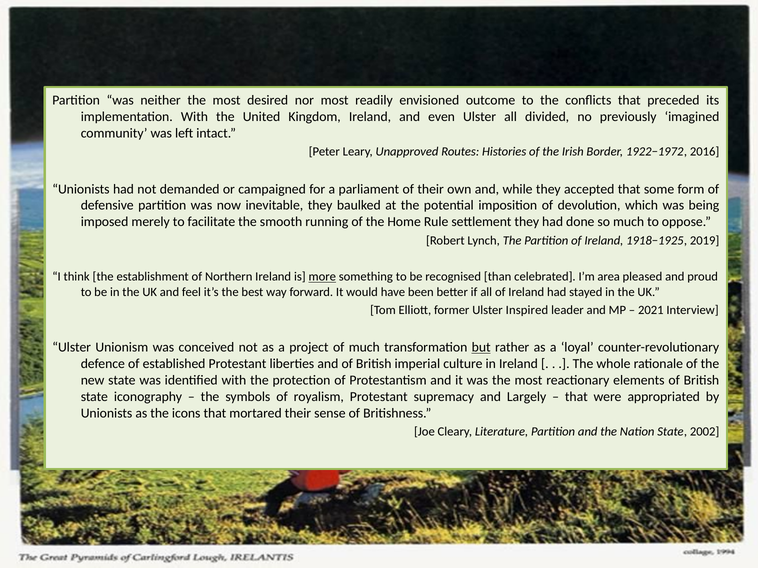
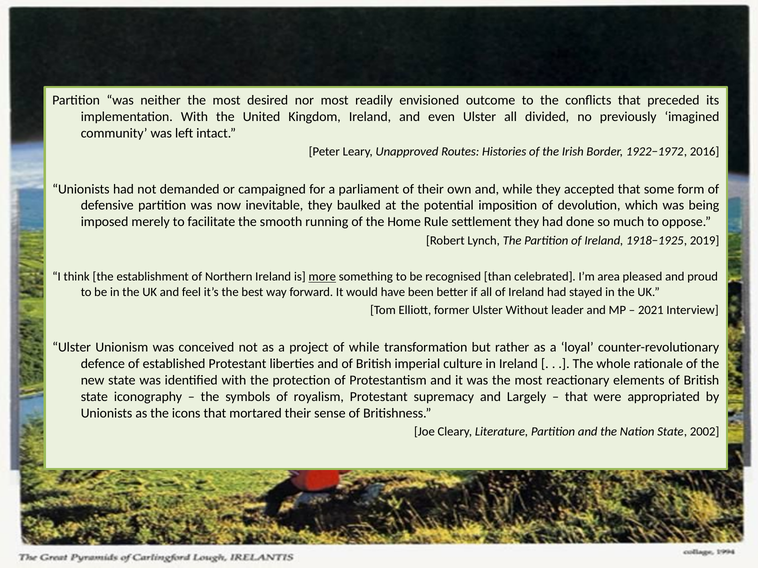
Inspired: Inspired -> Without (527, 310)
of much: much -> while (364, 348)
but underline: present -> none (481, 348)
